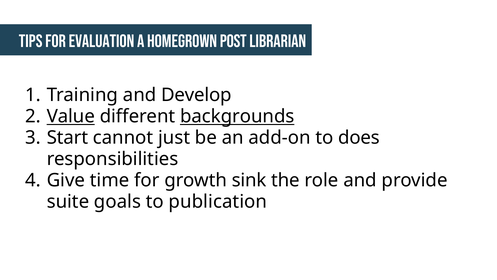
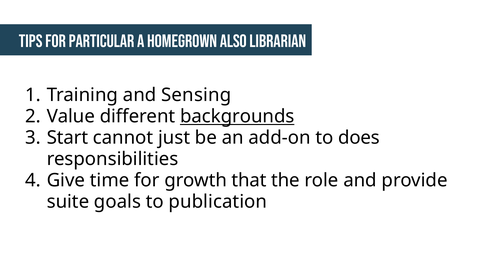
evaluation: evaluation -> particular (101, 41)
post: post -> also (233, 41)
Develop: Develop -> Sensing (196, 95)
Value underline: present -> none (71, 116)
sink: sink -> that (249, 180)
